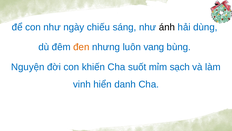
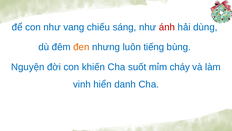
ngày: ngày -> vang (74, 27)
ánh colour: black -> red (167, 27)
vang: vang -> tiếng (154, 47)
sạch: sạch -> cháy (180, 67)
